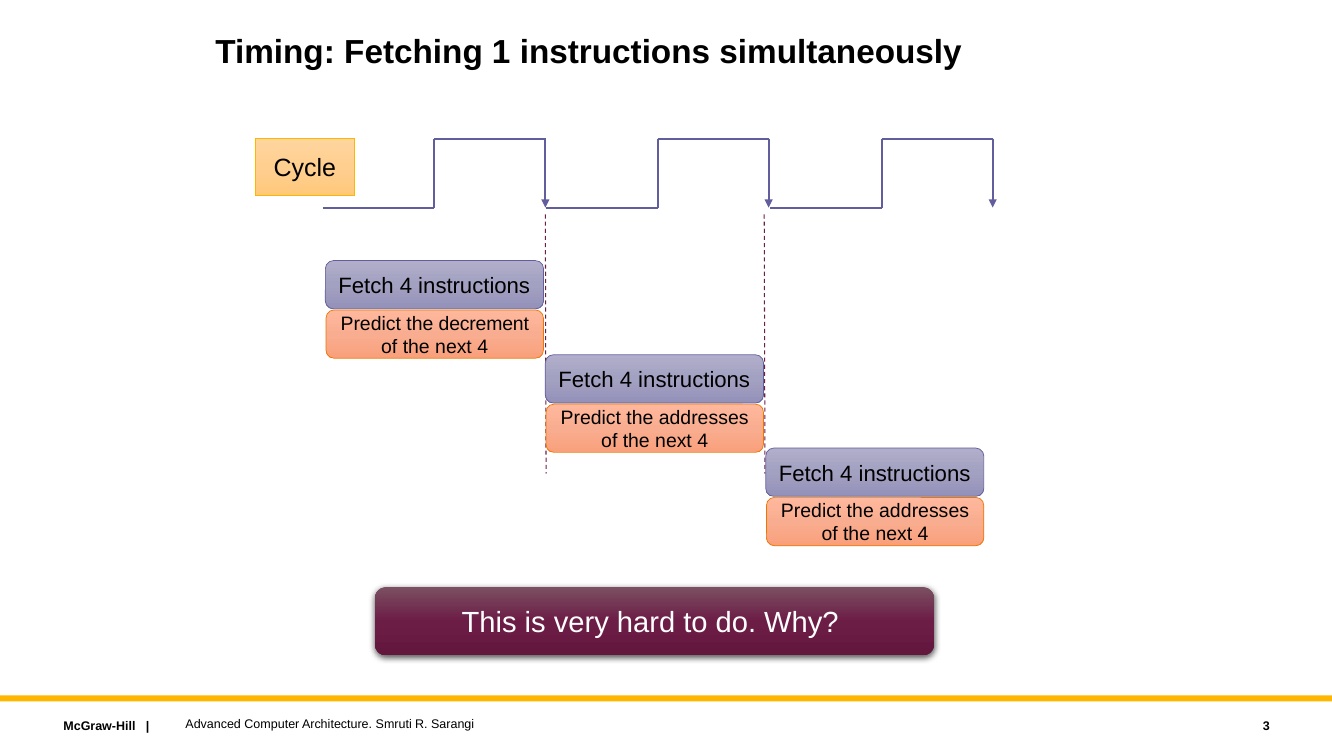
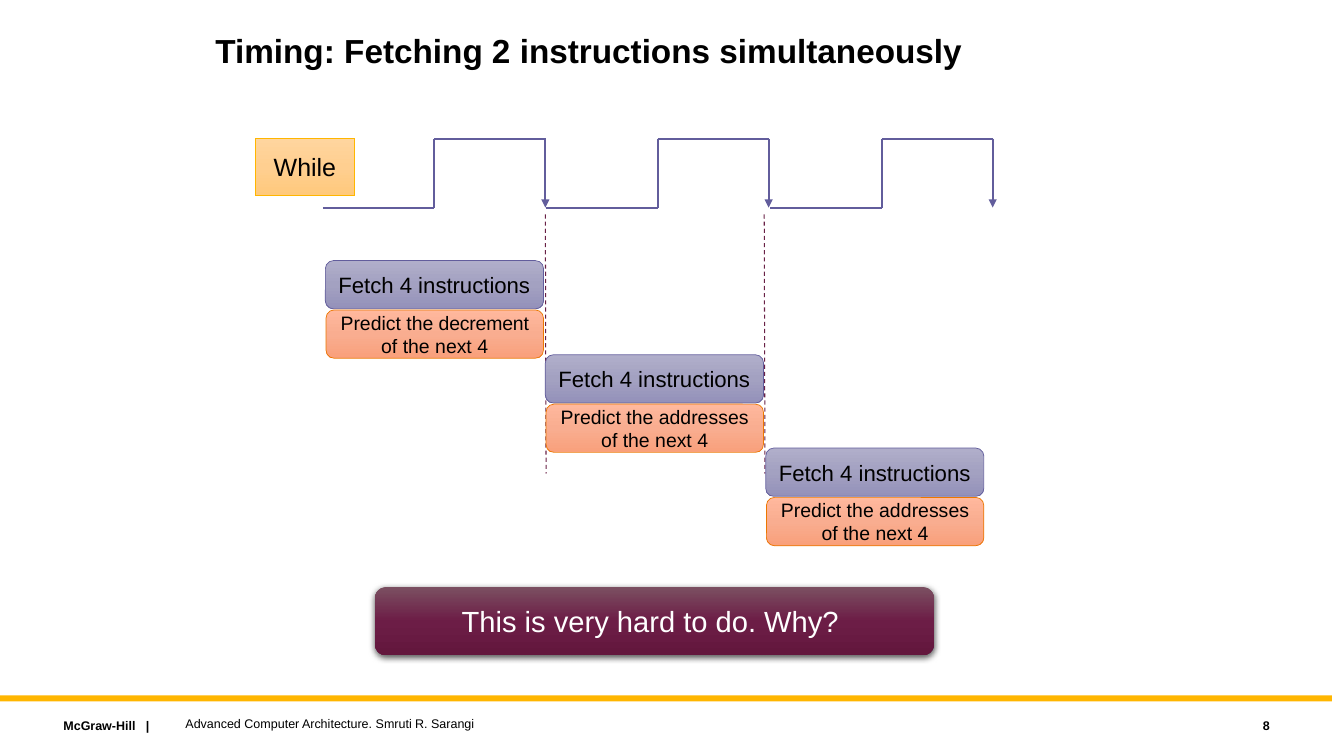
1: 1 -> 2 (501, 53)
Cycle: Cycle -> While (305, 169)
3: 3 -> 8 (1266, 727)
